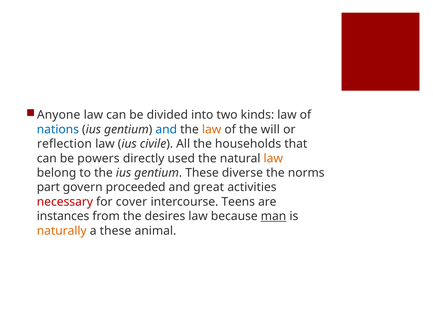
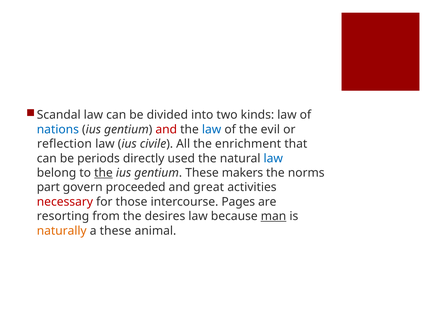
Anyone: Anyone -> Scandal (59, 115)
and colour: blue -> red (166, 129)
law colour: orange -> blue (212, 129)
will: will -> evil (270, 129)
households: households -> enrichment (248, 144)
powers: powers -> periods (99, 158)
law colour: orange -> blue (273, 158)
the underline: none -> present (103, 173)
diverse: diverse -> makers (243, 173)
cover: cover -> those (132, 202)
Teens: Teens -> Pages (238, 202)
instances: instances -> resorting (63, 216)
